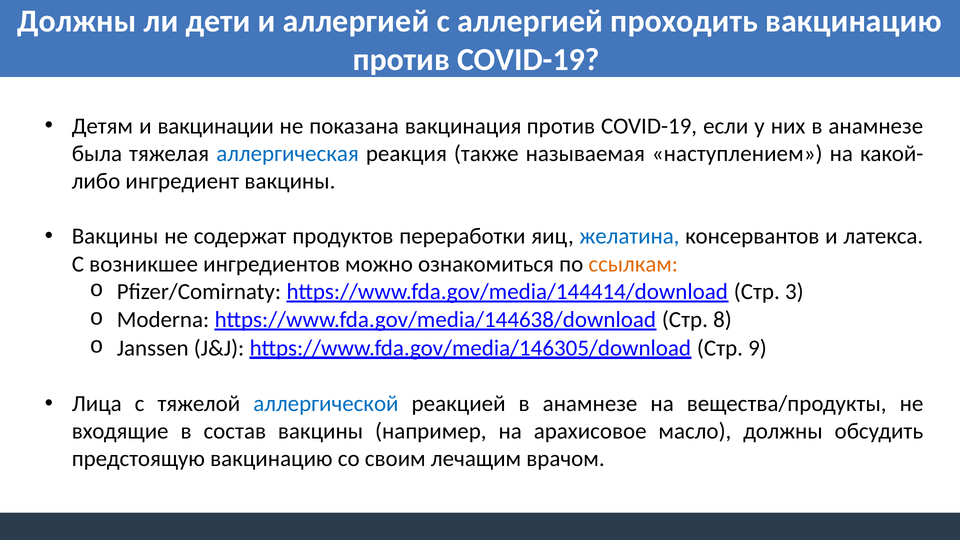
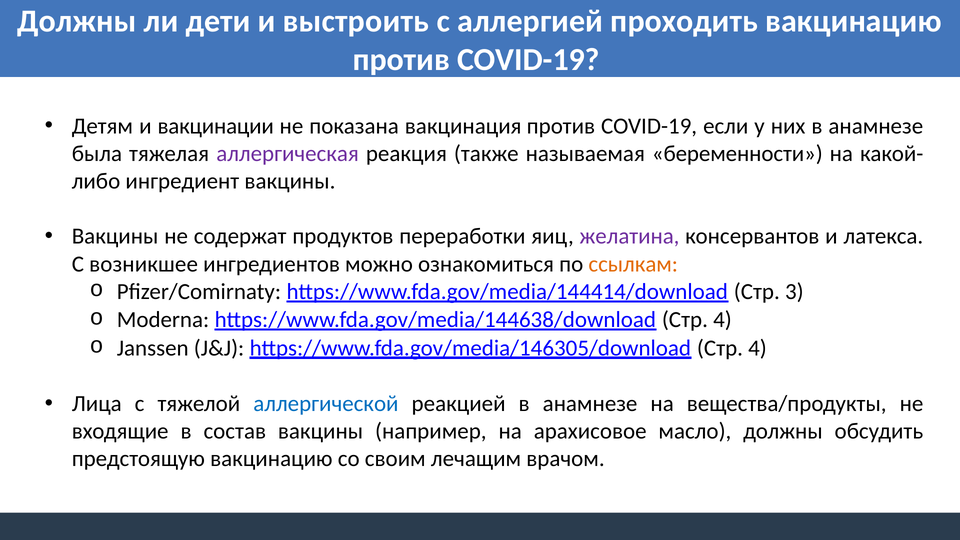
и аллергией: аллергией -> выстроить (356, 21)
аллергическая colour: blue -> purple (288, 154)
наступлением: наступлением -> беременности (737, 154)
желатина colour: blue -> purple (630, 236)
https://www.fda.gov/media/144638/download Стр 8: 8 -> 4 (722, 320)
https://www.fda.gov/media/146305/download Стр 9: 9 -> 4 (758, 348)
